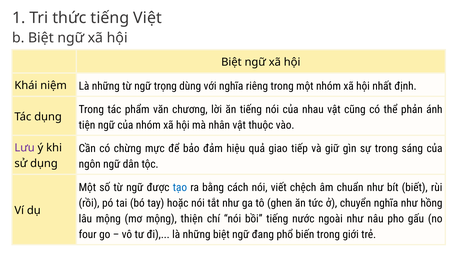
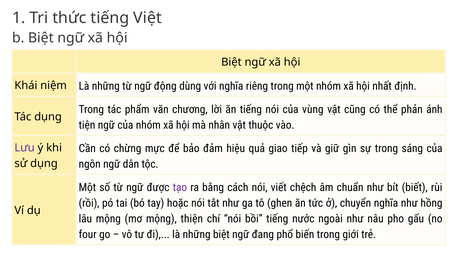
trọng: trọng -> động (165, 86)
nhau: nhau -> vùng (313, 110)
tạo colour: blue -> purple (180, 188)
